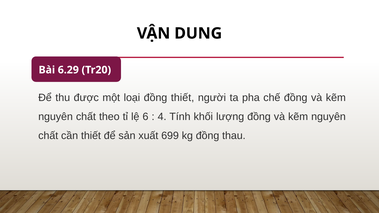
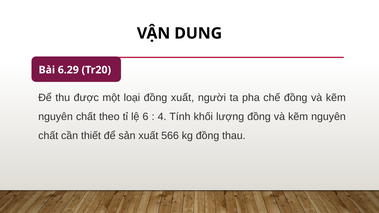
đồng thiết: thiết -> xuất (183, 98)
699: 699 -> 566 (170, 136)
